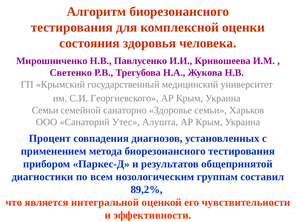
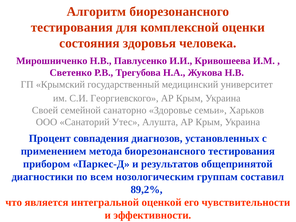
Семьи: Семьи -> Своей (45, 110)
